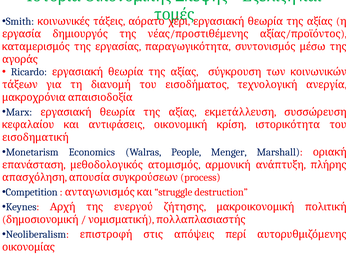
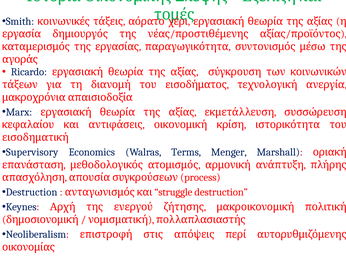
Monetarism: Monetarism -> Supervisory (32, 152)
People: People -> Terms (186, 152)
Competition: Competition -> Destruction (32, 193)
